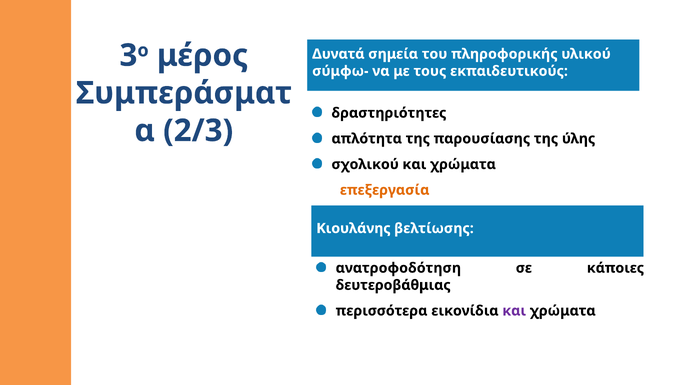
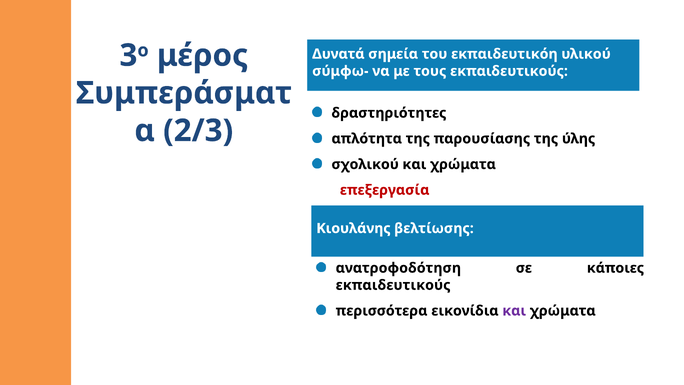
πληροφορικής: πληροφορικής -> εκπαιδευτικόη (504, 54)
επεξεργασία colour: orange -> red (385, 190)
δευτεροβάθμιας: δευτεροβάθμιας -> εκπαιδευτικούς (393, 285)
